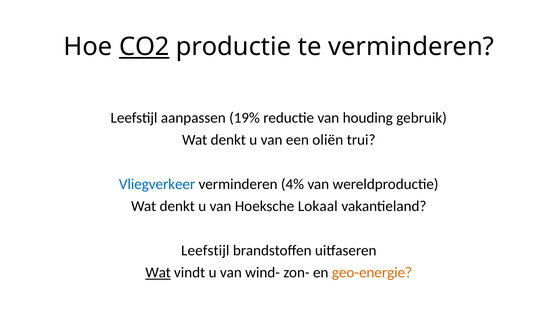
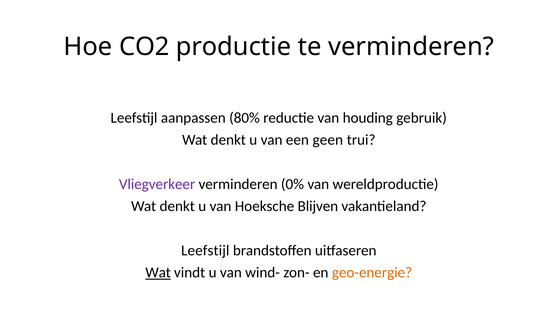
CO2 underline: present -> none (144, 47)
19%: 19% -> 80% (245, 118)
oliën: oliën -> geen (328, 140)
Vliegverkeer colour: blue -> purple (157, 184)
4%: 4% -> 0% (292, 184)
Lokaal: Lokaal -> Blijven (318, 206)
